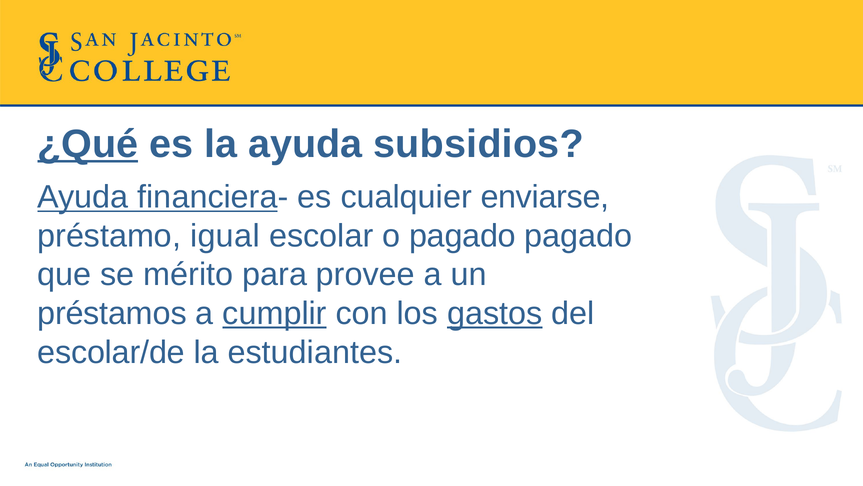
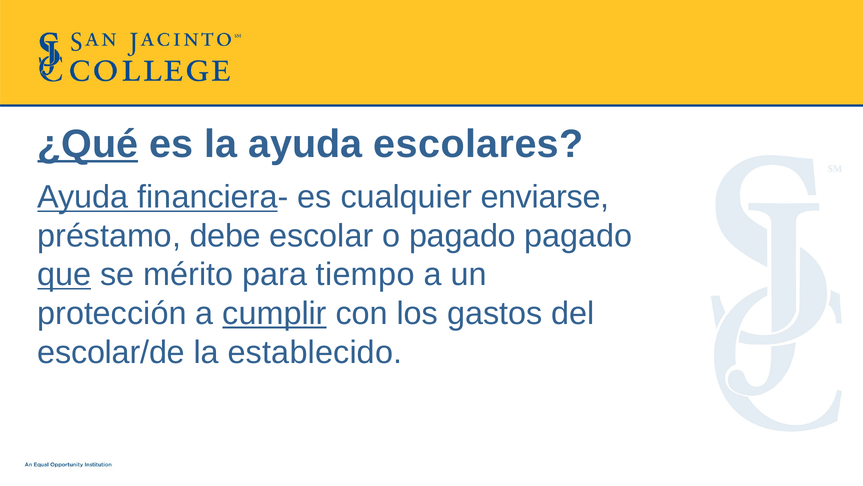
subsidios: subsidios -> escolares (478, 144)
igual: igual -> debe (225, 236)
que underline: none -> present (64, 274)
provee: provee -> tiempo (365, 274)
préstamos: préstamos -> protección (112, 313)
gastos underline: present -> none (495, 313)
estudiantes: estudiantes -> establecido (315, 352)
